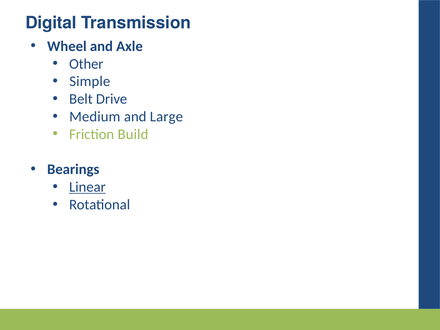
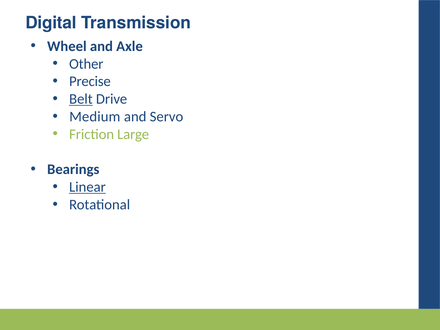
Simple: Simple -> Precise (90, 81)
Belt underline: none -> present (81, 99)
Large: Large -> Servo (166, 117)
Build: Build -> Large (133, 134)
